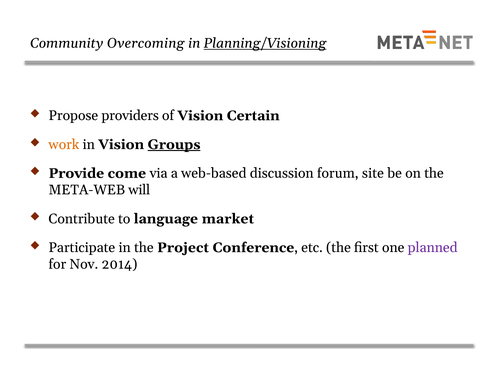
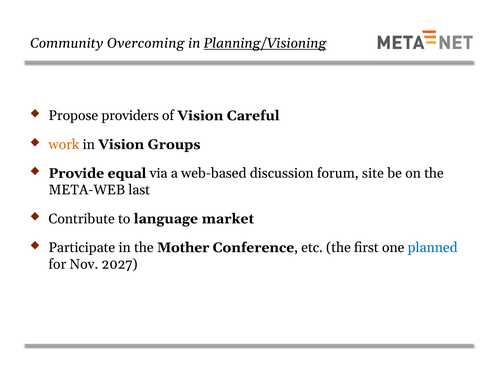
Certain: Certain -> Careful (253, 116)
Groups underline: present -> none (174, 144)
come: come -> equal (127, 173)
will: will -> last (139, 190)
Project: Project -> Mother (183, 247)
planned colour: purple -> blue (433, 247)
2014: 2014 -> 2027 (120, 264)
